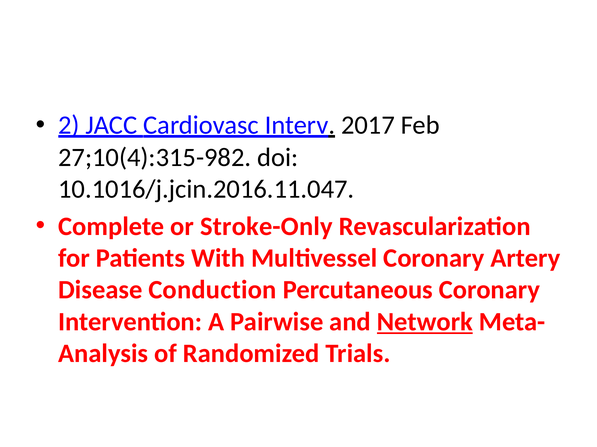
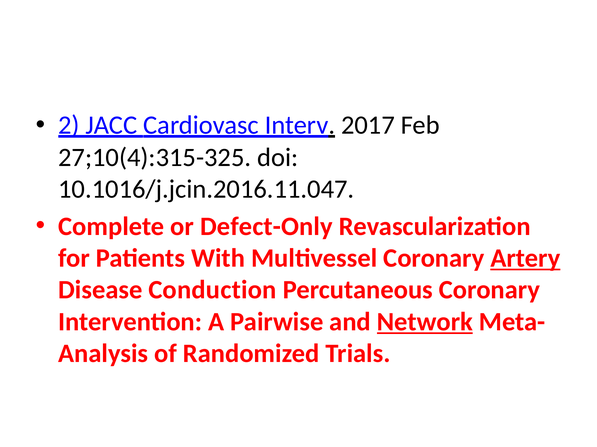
27;10(4):315-982: 27;10(4):315-982 -> 27;10(4):315-325 (155, 158)
Stroke-Only: Stroke-Only -> Defect-Only (266, 227)
Artery underline: none -> present (525, 259)
